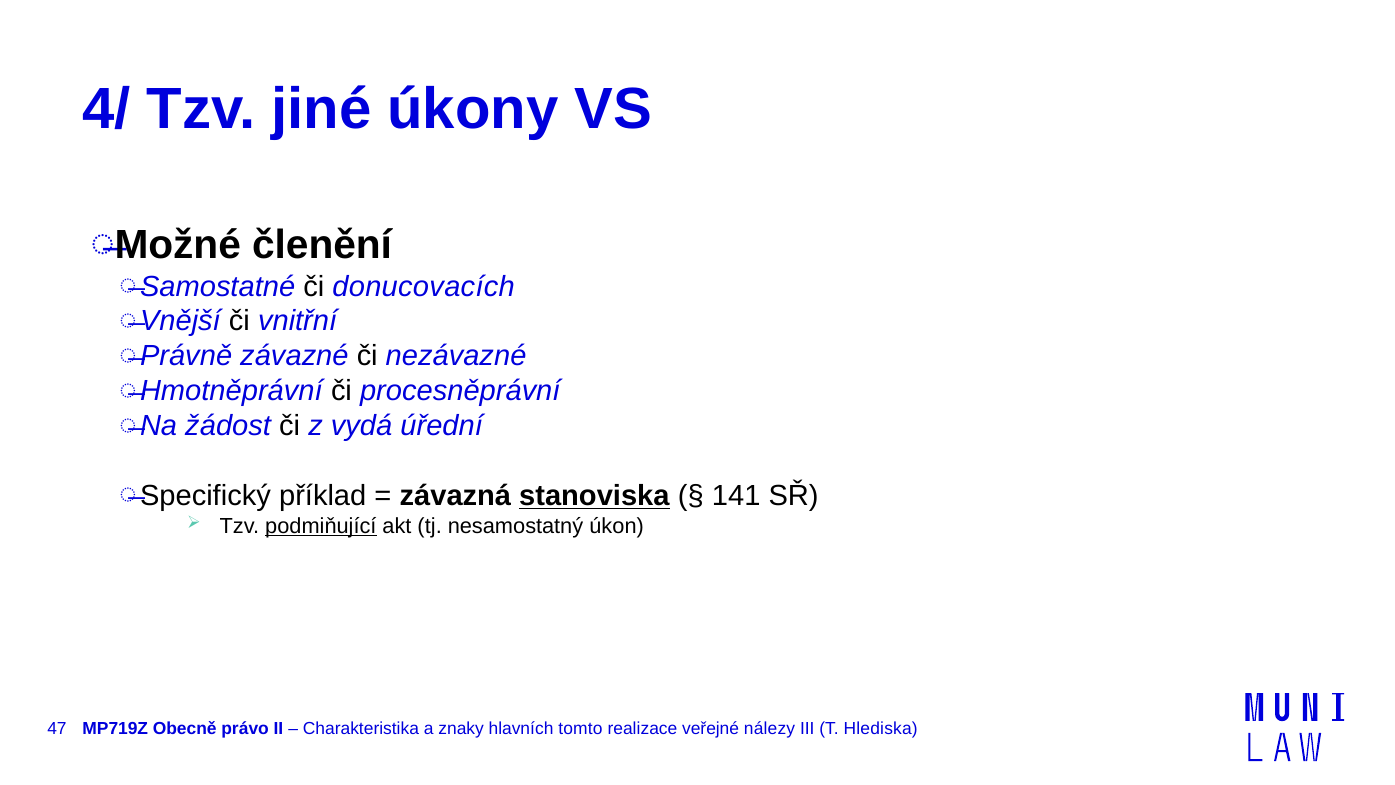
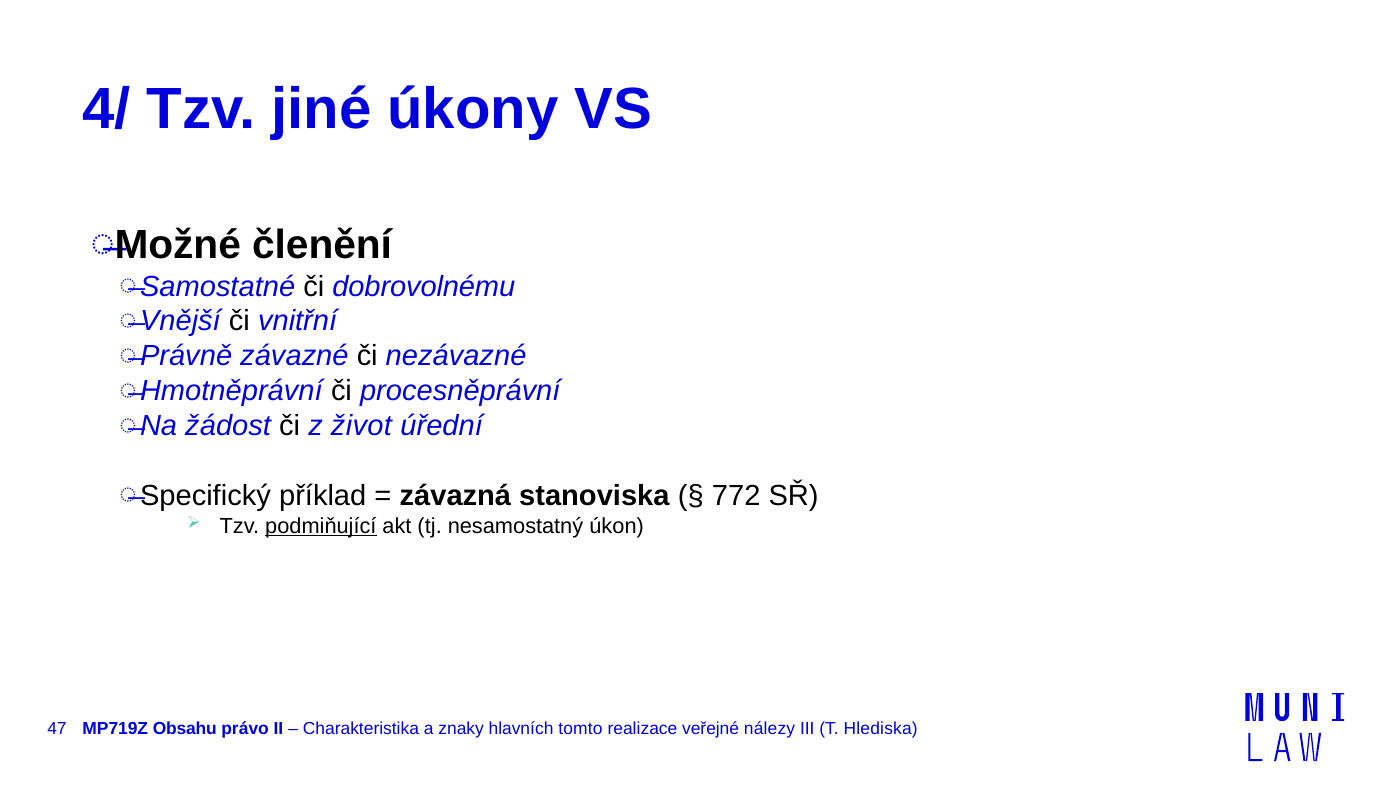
donucovacích: donucovacích -> dobrovolnému (424, 286)
vydá: vydá -> život (361, 426)
stanoviska underline: present -> none (594, 496)
141: 141 -> 772 (736, 496)
Obecně: Obecně -> Obsahu (185, 728)
